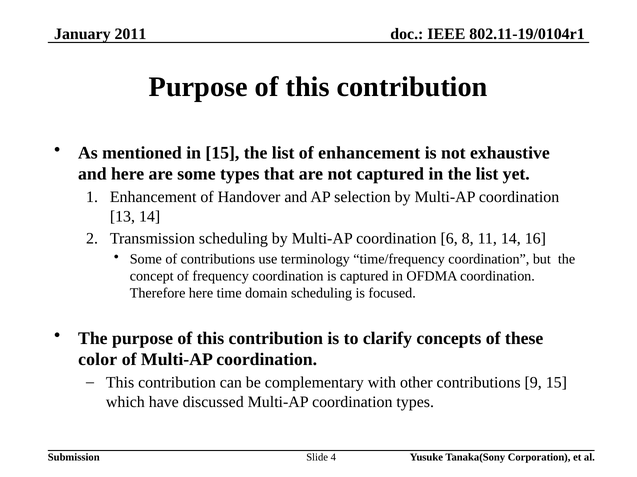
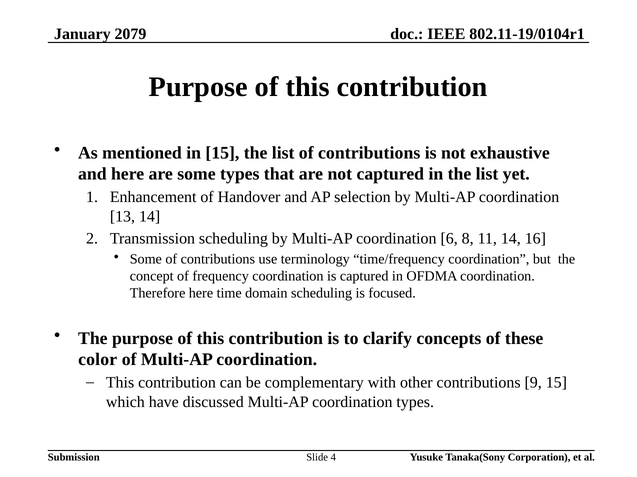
2011: 2011 -> 2079 (130, 34)
list of enhancement: enhancement -> contributions (369, 153)
